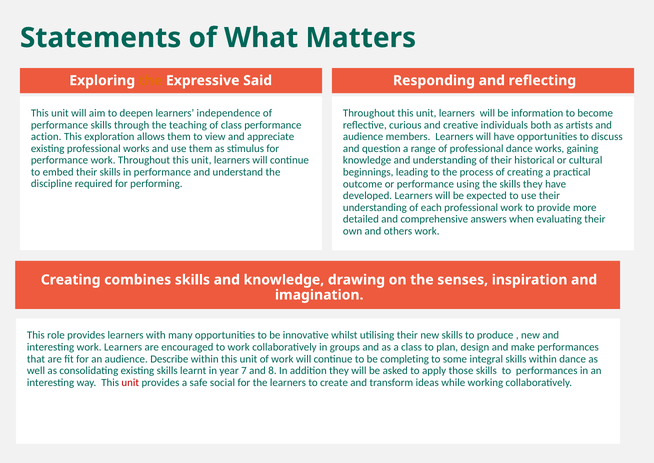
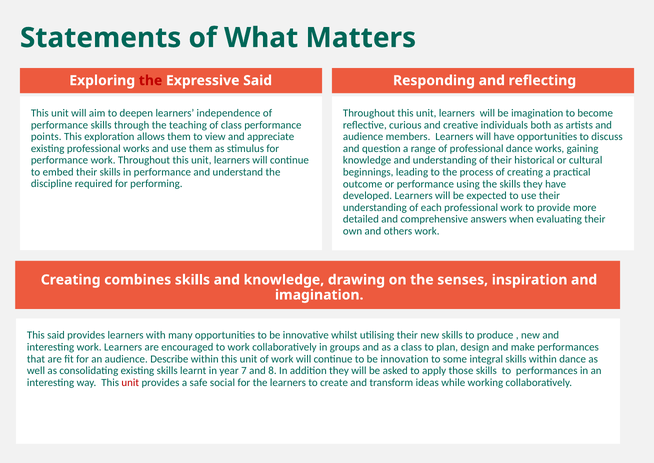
the colour: orange -> red (151, 80)
be information: information -> imagination (537, 113)
action: action -> points (46, 137)
This role: role -> said (56, 335)
completing: completing -> innovation (404, 358)
